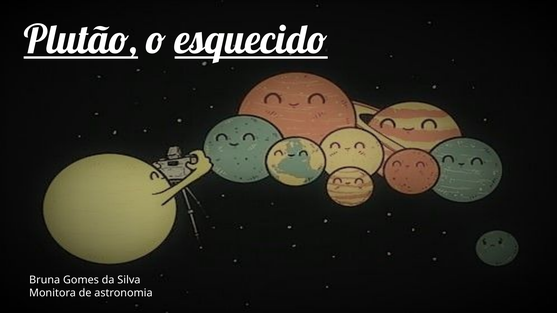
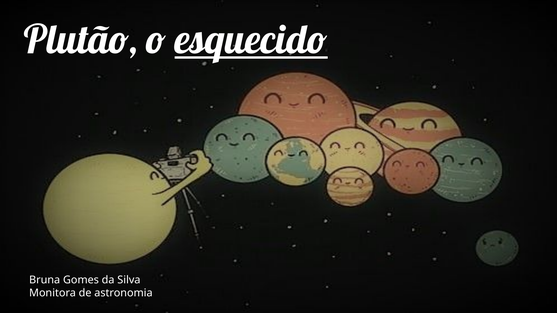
Plutão underline: present -> none (81, 40)
